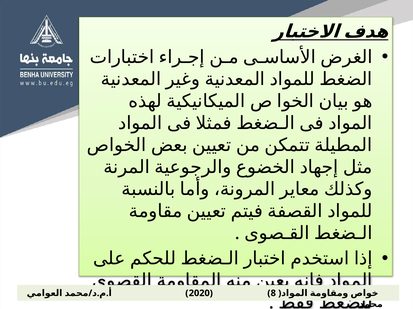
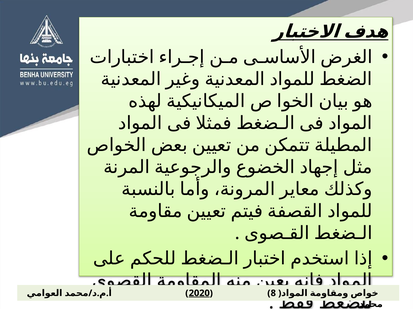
2020 underline: none -> present (199, 294)
